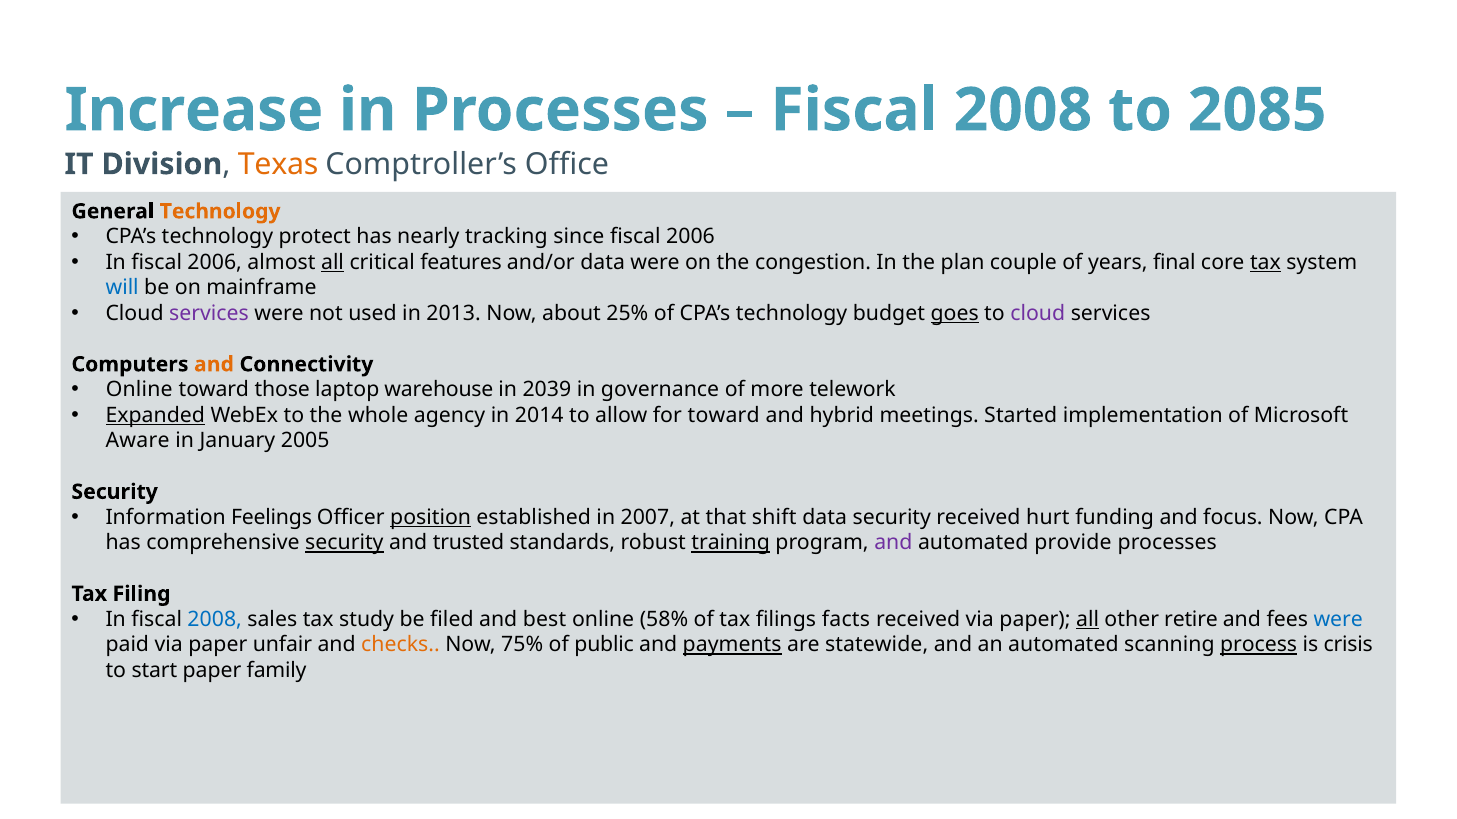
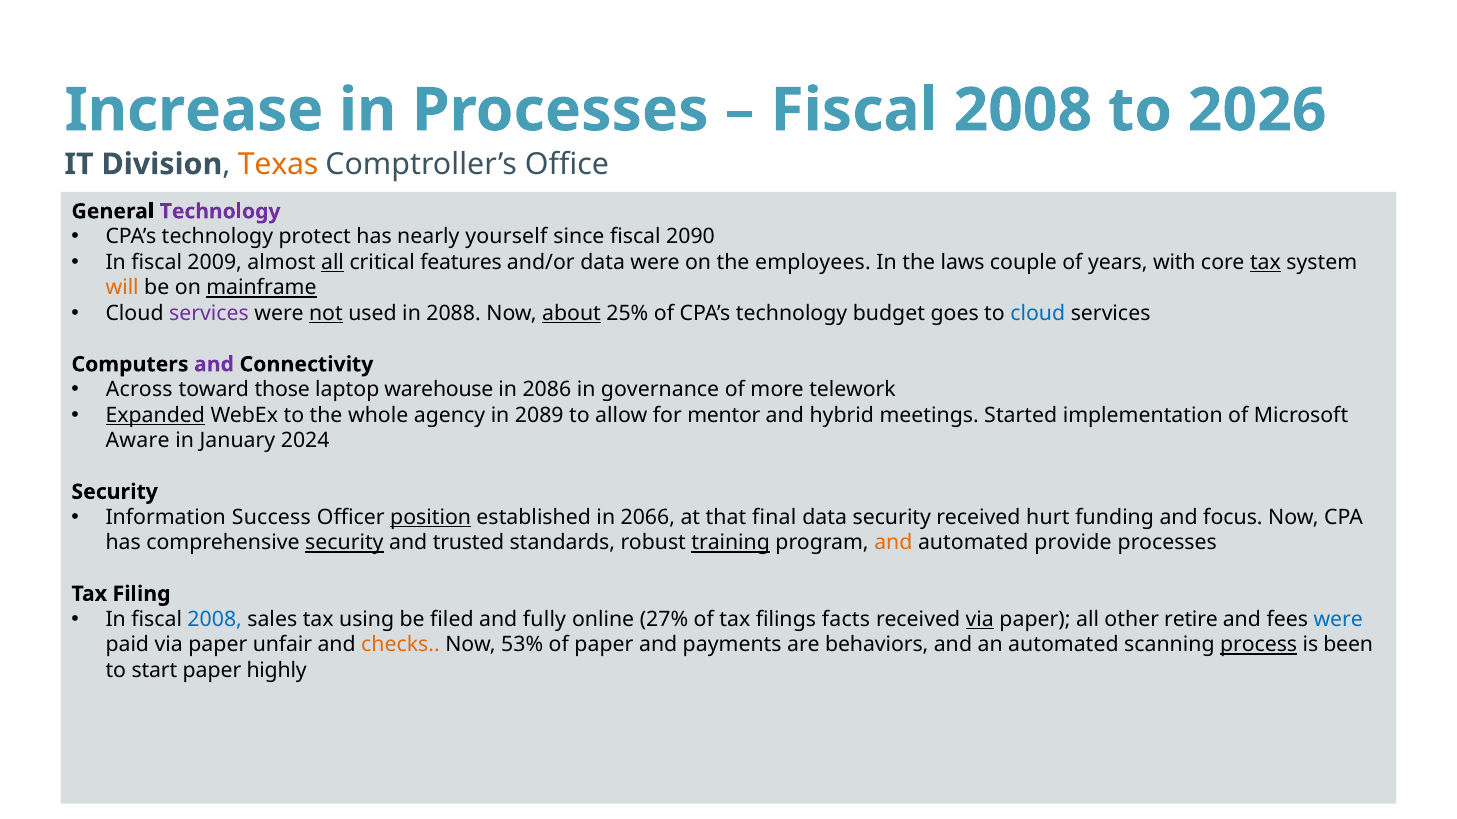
2085: 2085 -> 2026 (1257, 110)
Technology colour: orange -> purple (220, 212)
tracking: tracking -> yourself (506, 237)
since fiscal 2006: 2006 -> 2090 (691, 237)
In fiscal 2006: 2006 -> 2009 (215, 263)
congestion: congestion -> employees (813, 263)
plan: plan -> laws (963, 263)
final: final -> with (1174, 263)
will colour: blue -> orange (122, 288)
mainframe underline: none -> present (261, 288)
not underline: none -> present (326, 314)
2013: 2013 -> 2088 (454, 314)
about underline: none -> present (571, 314)
goes underline: present -> none (955, 314)
cloud colour: purple -> blue (1038, 314)
and colour: orange -> purple (214, 365)
Online: Online -> Across (139, 390)
2039: 2039 -> 2086 (547, 390)
2014: 2014 -> 2089 (539, 416)
for toward: toward -> mentor (724, 416)
2005: 2005 -> 2024 (305, 441)
Feelings: Feelings -> Success (271, 518)
2007: 2007 -> 2066 (648, 518)
shift: shift -> final (774, 518)
and colour: purple -> orange (893, 543)
study: study -> using (367, 620)
best: best -> fully (544, 620)
58%: 58% -> 27% (664, 620)
via underline: none -> present (980, 620)
all underline: present -> none (1088, 620)
75%: 75% -> 53% (522, 645)
of public: public -> paper (604, 645)
payments underline: present -> none (732, 645)
statewide: statewide -> behaviors (877, 645)
crisis: crisis -> been (1348, 645)
family: family -> highly (277, 671)
